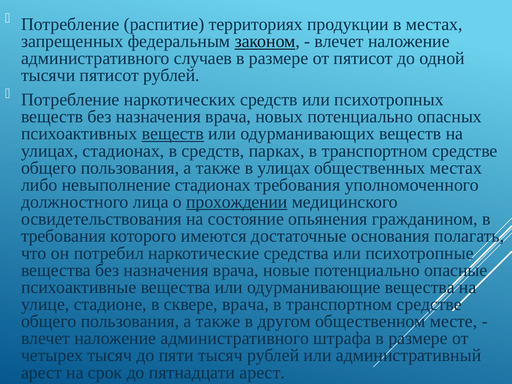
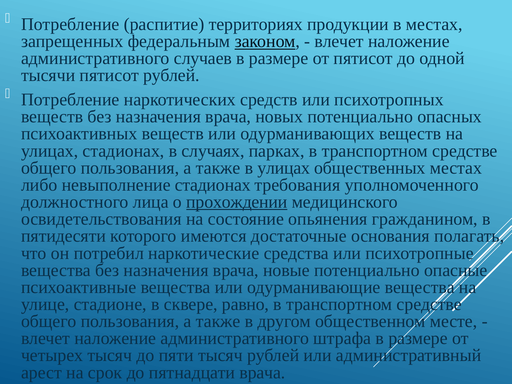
веществ underline: present -> none (173, 134)
в средств: средств -> случаях (213, 151)
требования: требования -> пятидесяти (64, 236)
сквере врача: врача -> равно (246, 304)
пятнадцати арест: арест -> врача (262, 373)
